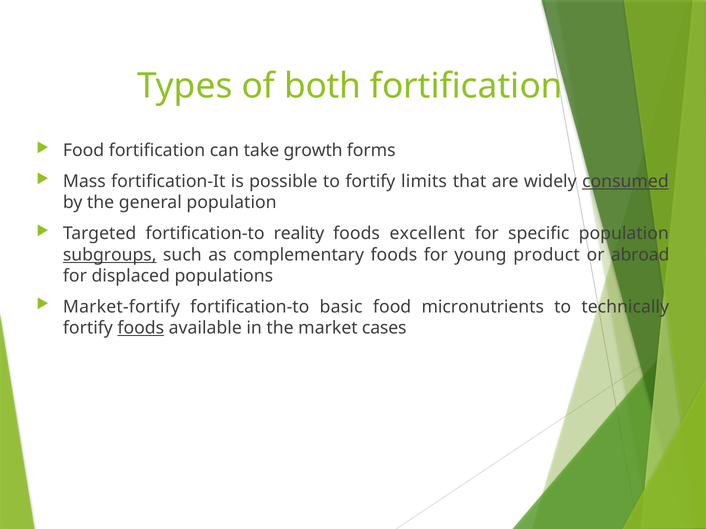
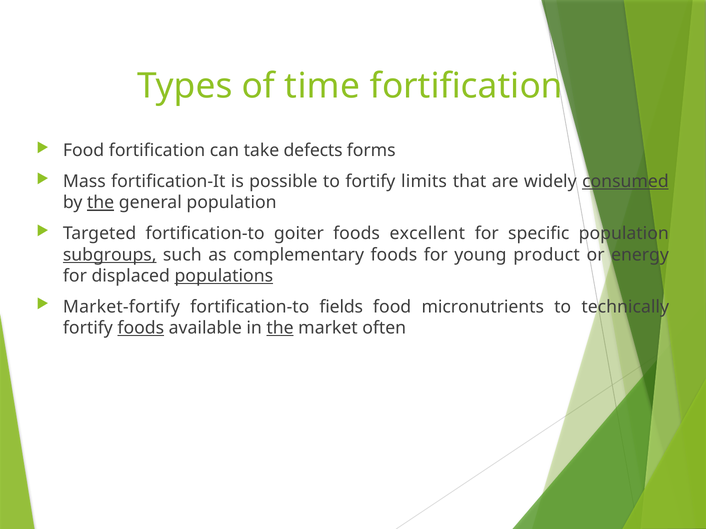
both: both -> time (322, 86)
growth: growth -> defects (313, 151)
the underline: none -> present (101, 203)
reality: reality -> goiter (299, 234)
abroad: abroad -> energy (640, 255)
populations underline: none -> present (224, 276)
basic: basic -> fields (341, 307)
the underline: none -> present (280, 328)
cases: cases -> often (384, 328)
